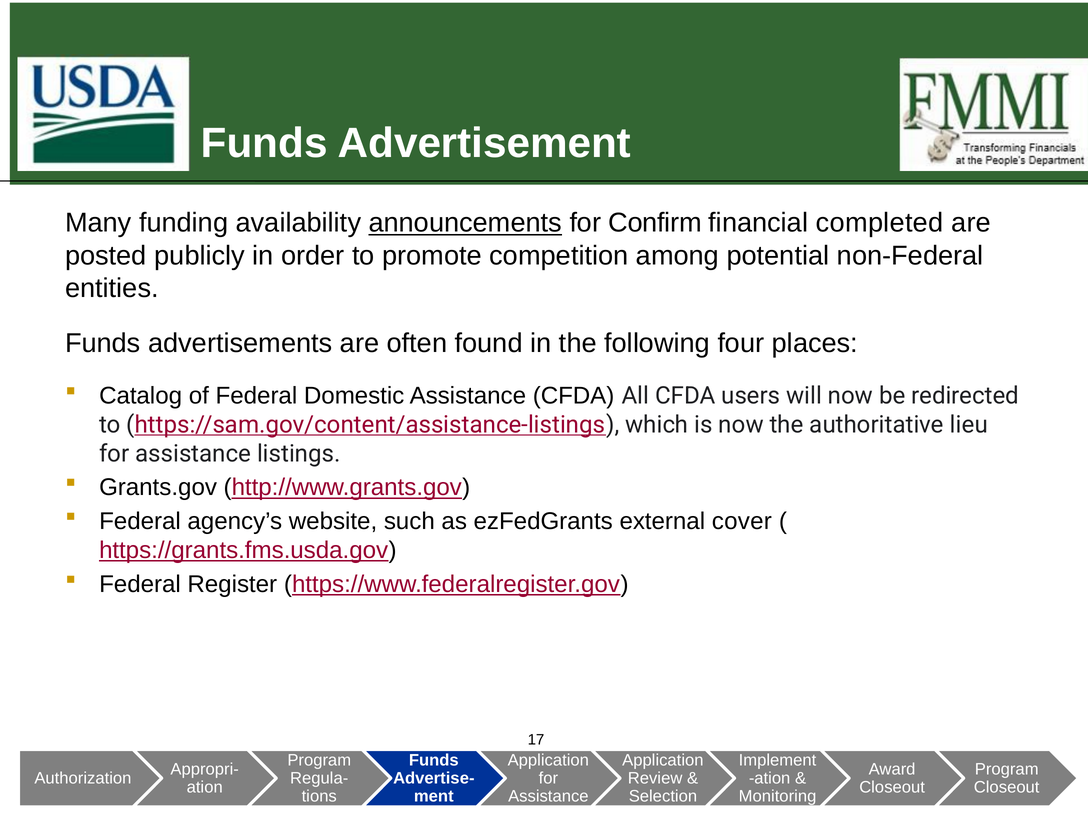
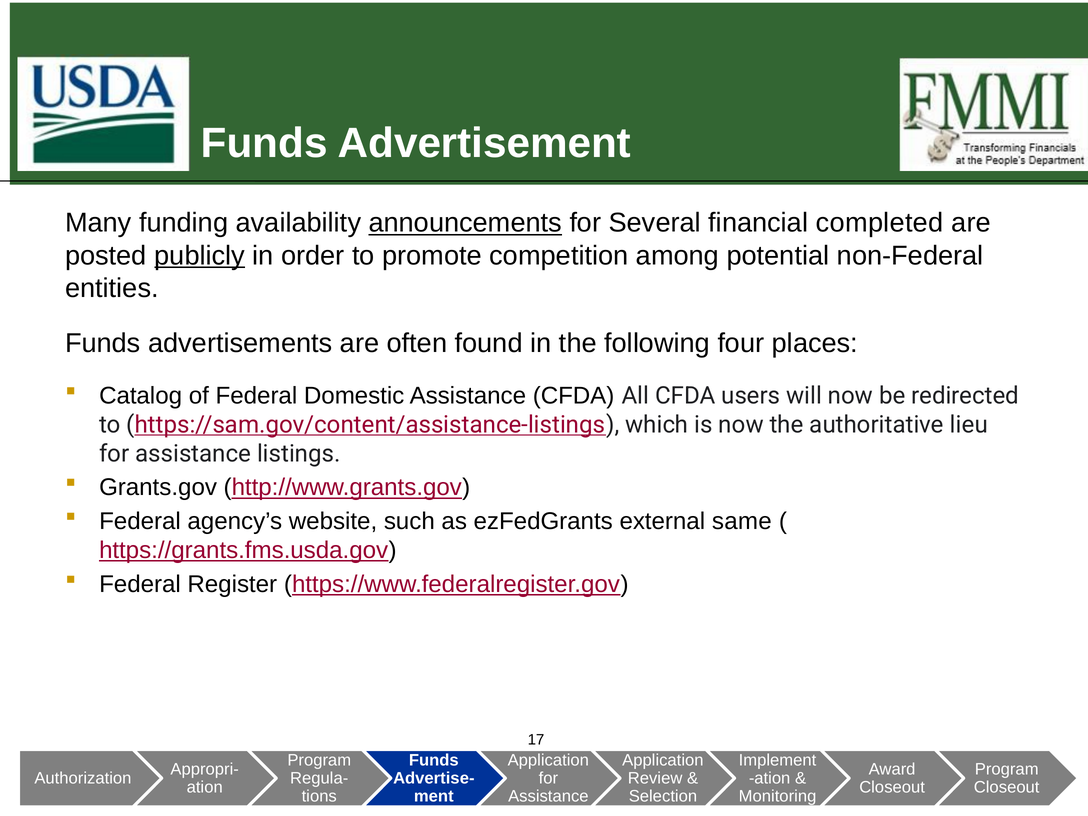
Confirm: Confirm -> Several (655, 223)
publicly underline: none -> present (200, 256)
cover: cover -> same (742, 521)
